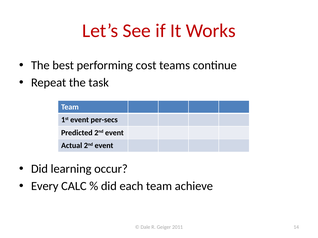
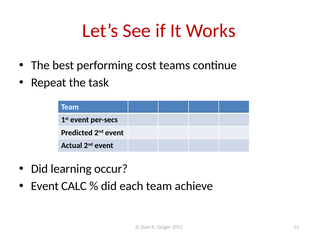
Every: Every -> Event (45, 187)
